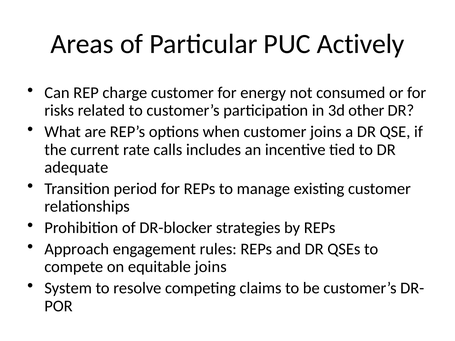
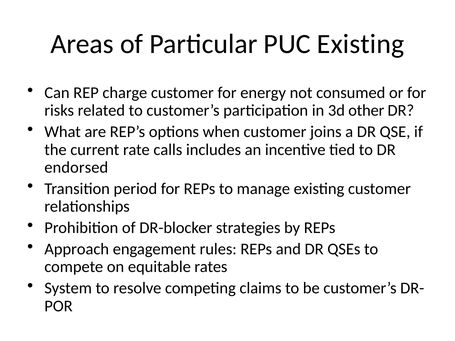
PUC Actively: Actively -> Existing (361, 44)
adequate: adequate -> endorsed (76, 167)
equitable joins: joins -> rates (211, 267)
